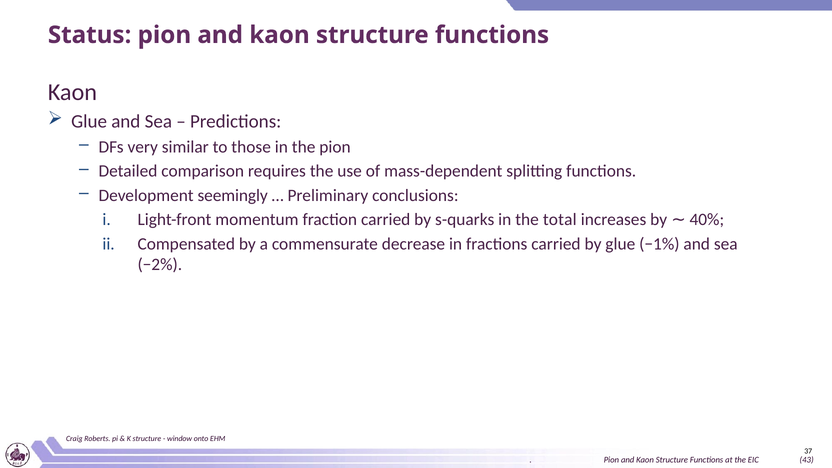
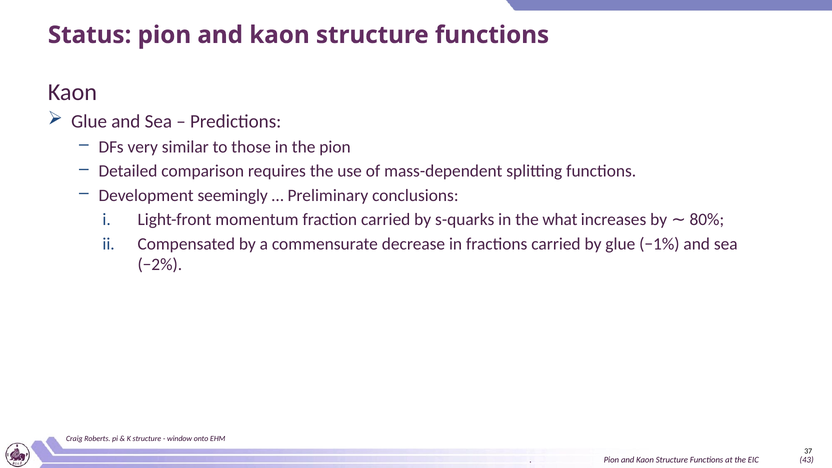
total: total -> what (560, 220)
40%: 40% -> 80% (707, 220)
